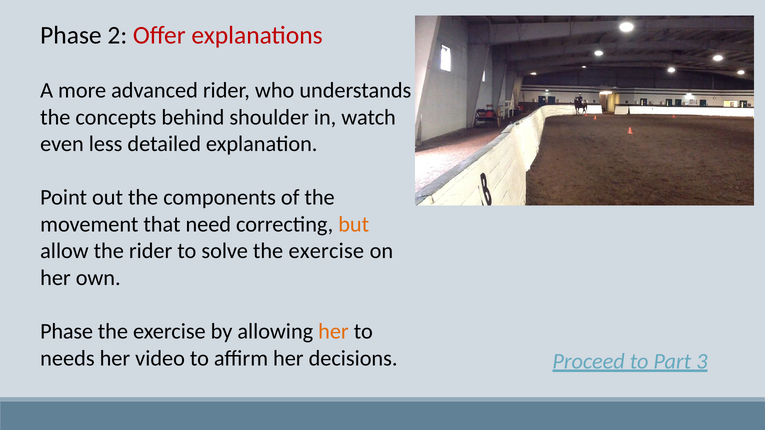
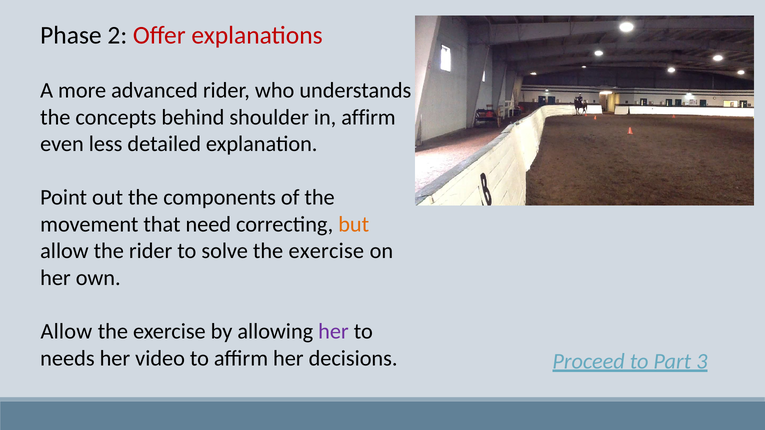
in watch: watch -> affirm (368, 117)
Phase: Phase -> Allow (66, 332)
her colour: orange -> purple (333, 332)
